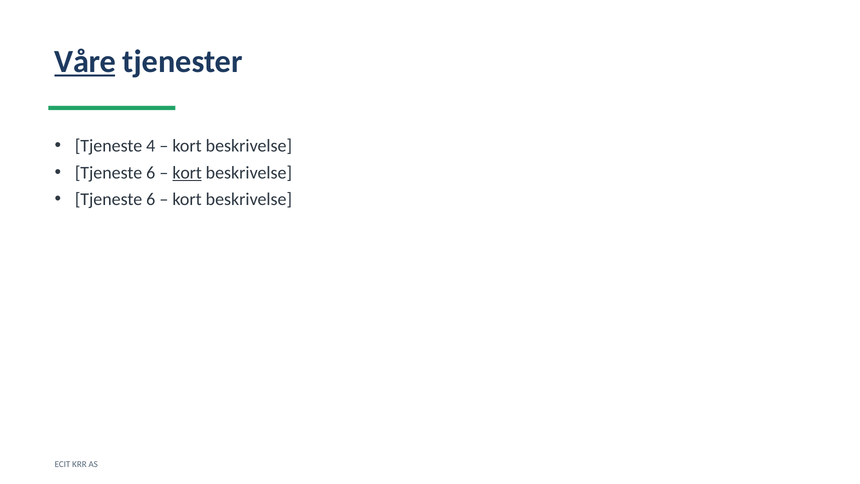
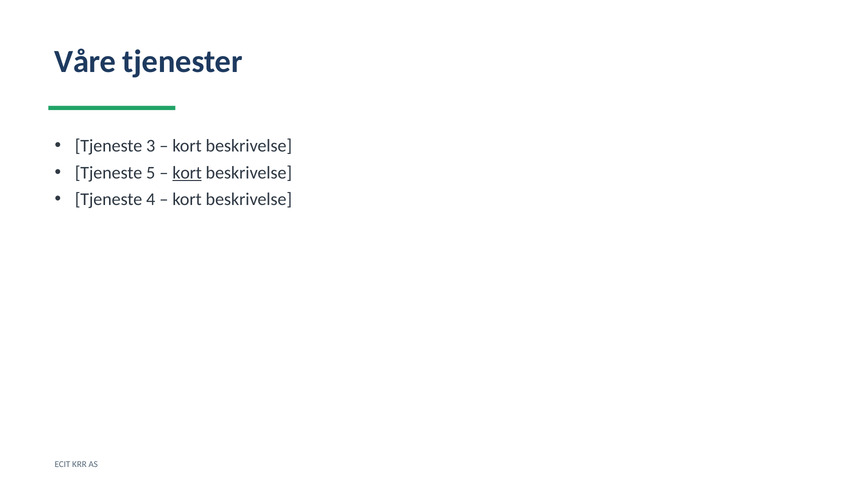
Våre underline: present -> none (85, 61)
4: 4 -> 3 (151, 146)
6: 6 -> 5 (151, 173)
6: 6 -> 4 (151, 199)
